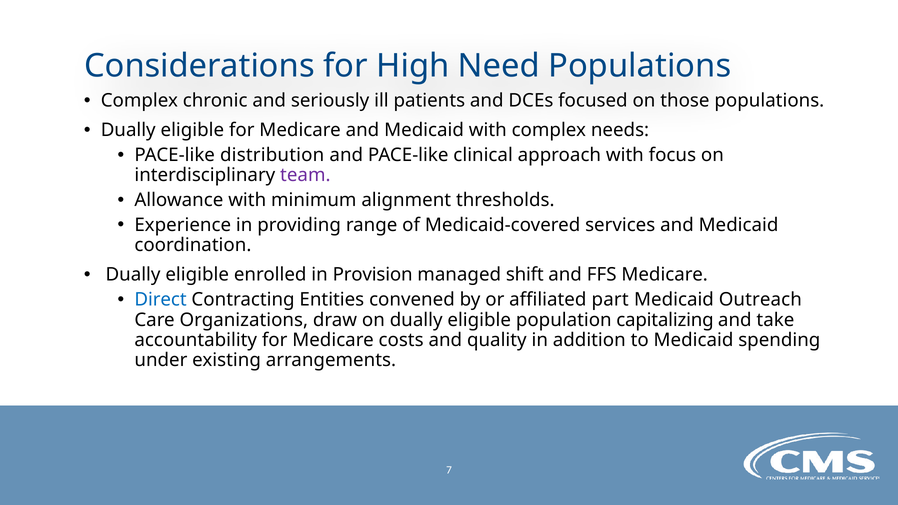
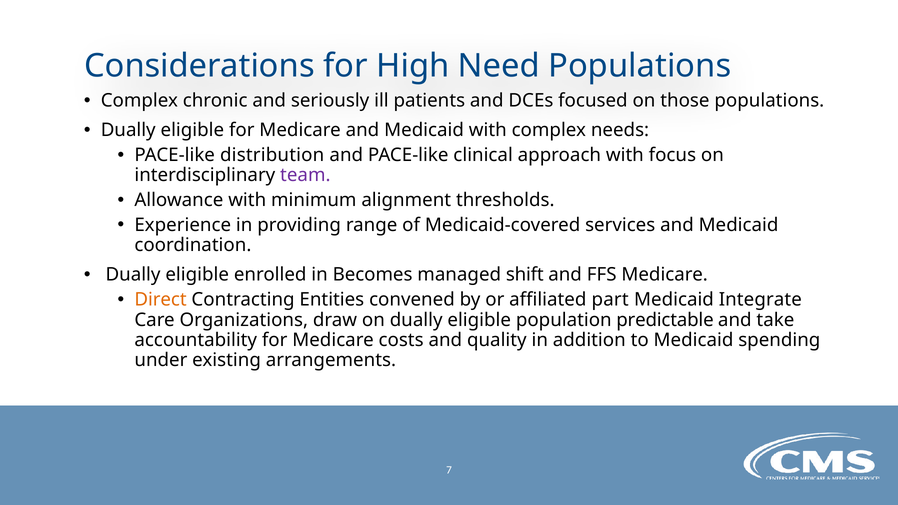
Provision: Provision -> Becomes (373, 275)
Direct colour: blue -> orange (161, 300)
Outreach: Outreach -> Integrate (760, 300)
capitalizing: capitalizing -> predictable (665, 320)
